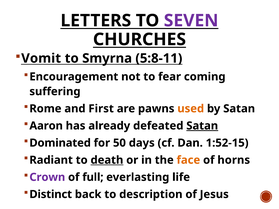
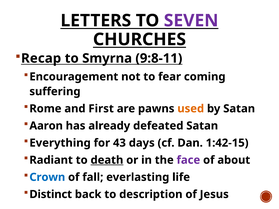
Vomit: Vomit -> Recap (41, 58)
5:8-11: 5:8-11 -> 9:8-11 (159, 58)
Satan underline: present -> none (202, 126)
Dominated: Dominated -> Everything (60, 143)
50: 50 -> 43 (119, 143)
1:52-15: 1:52-15 -> 1:42-15 (227, 143)
face colour: orange -> purple (188, 160)
horns: horns -> about (234, 160)
Crown colour: purple -> blue (47, 177)
full: full -> fall (93, 177)
